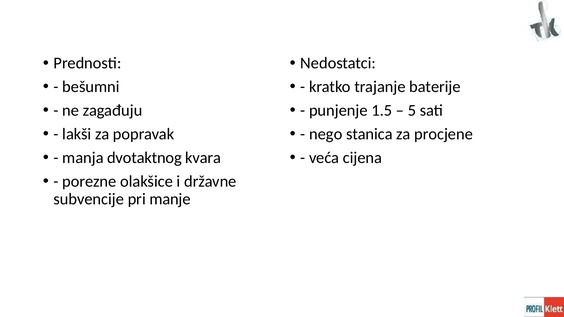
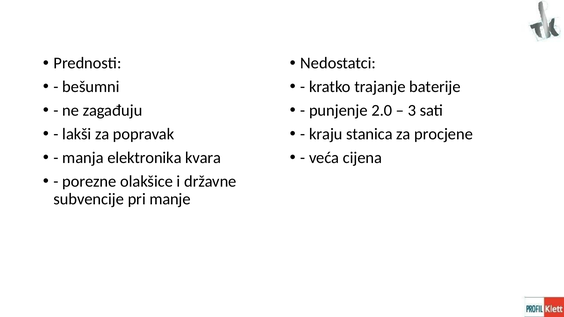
1.5: 1.5 -> 2.0 (382, 111)
5: 5 -> 3 (412, 111)
nego: nego -> kraju (326, 134)
dvotaktnog: dvotaktnog -> elektronika (144, 158)
